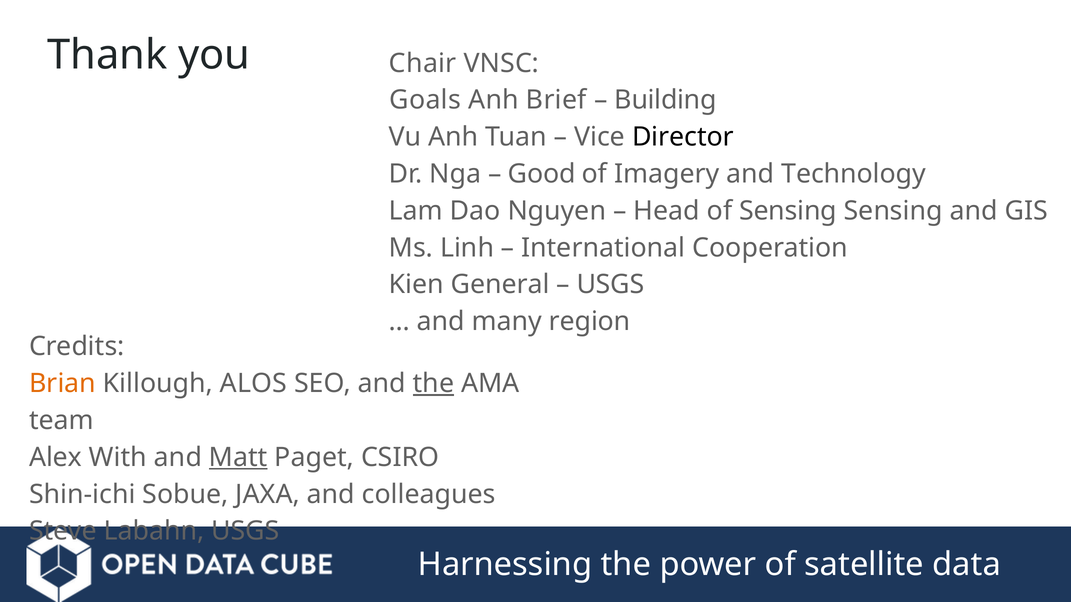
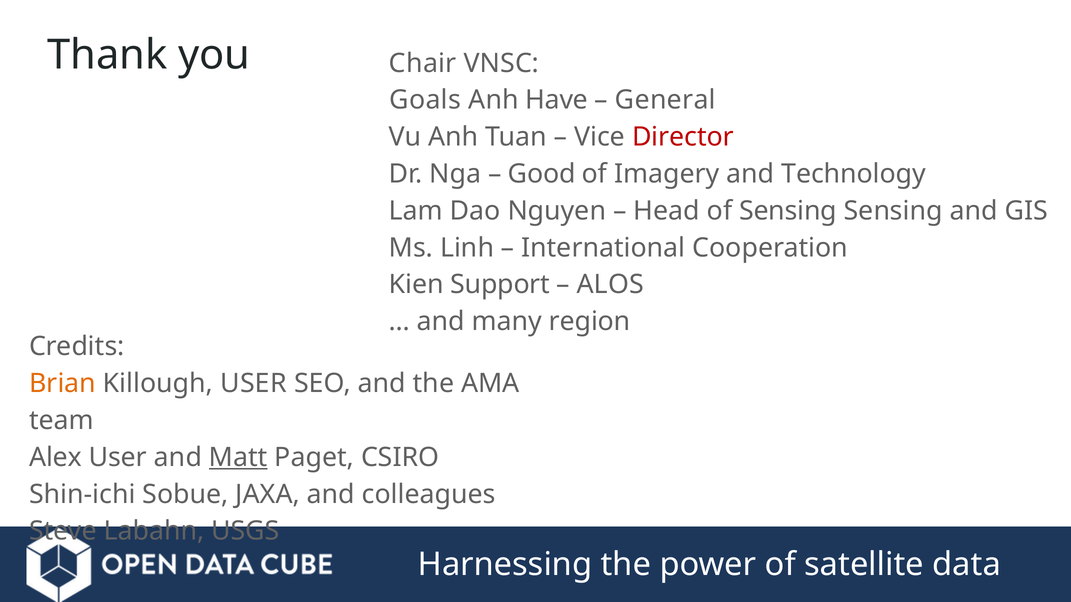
Brief: Brief -> Have (557, 100)
Building: Building -> General (665, 100)
Director colour: black -> red (683, 137)
General: General -> Support (500, 285)
USGS: USGS -> ALOS (610, 285)
Killough ALOS: ALOS -> USER (253, 384)
the underline: present -> none (433, 384)
Alex With: With -> User (118, 458)
